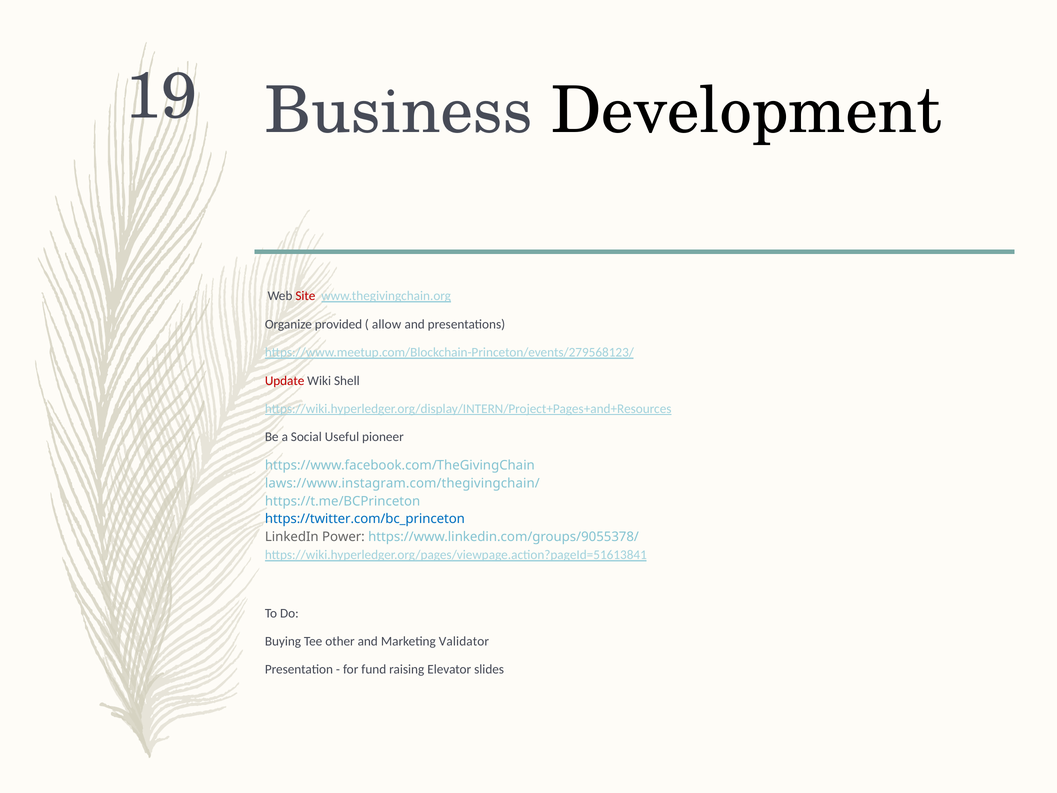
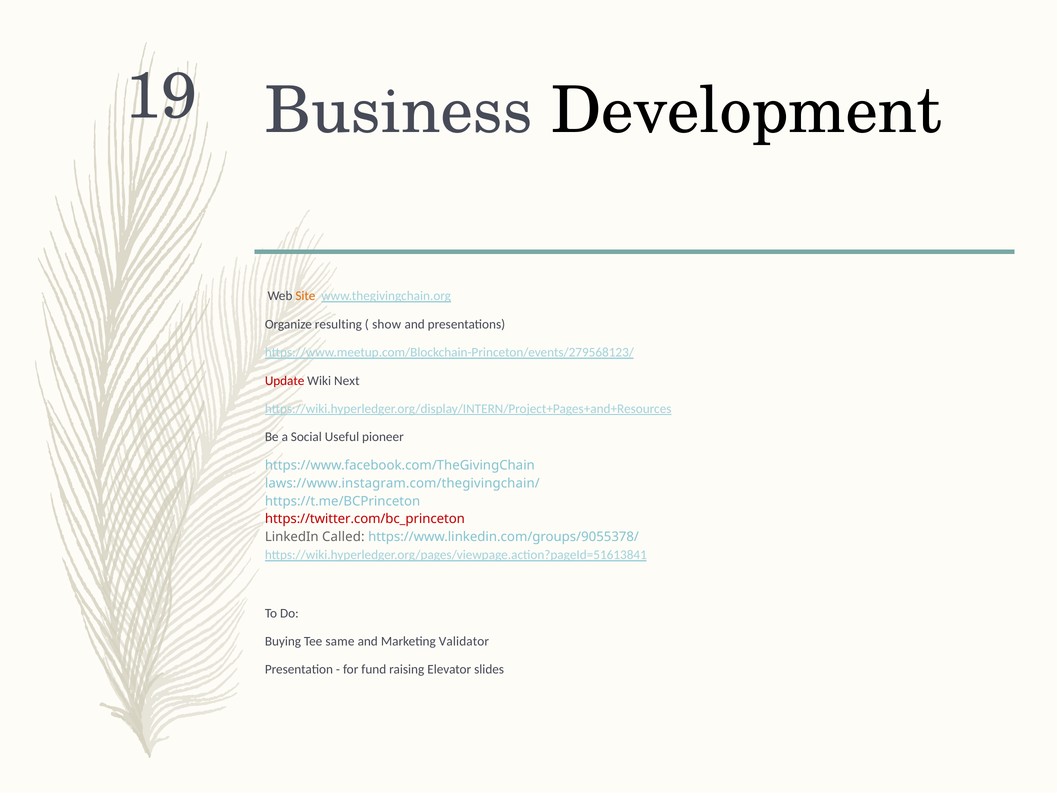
Site colour: red -> orange (305, 296)
provided: provided -> resulting (338, 324)
allow: allow -> show (387, 324)
Shell: Shell -> Next (347, 381)
https://twitter.com/bc_princeton colour: blue -> red (365, 519)
Power: Power -> Called (343, 537)
other: other -> same (340, 641)
